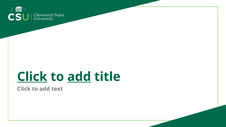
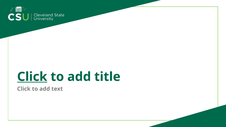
add underline: present -> none (79, 77)
